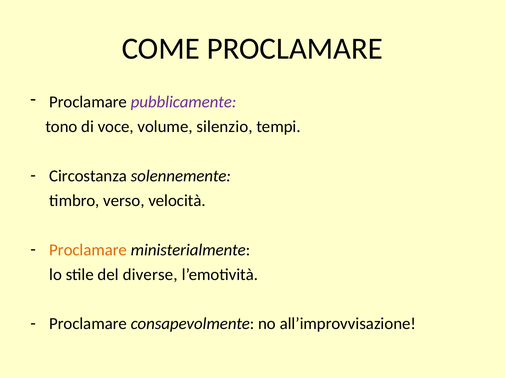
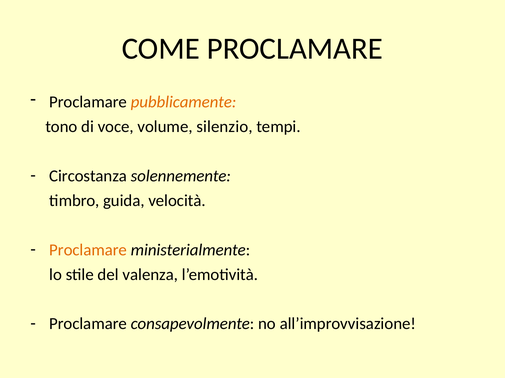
pubblicamente colour: purple -> orange (184, 102)
verso: verso -> guida (124, 201)
diverse: diverse -> valenza (150, 275)
